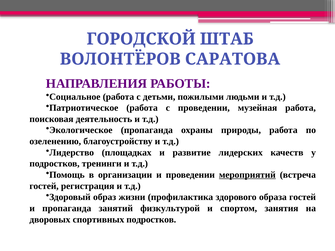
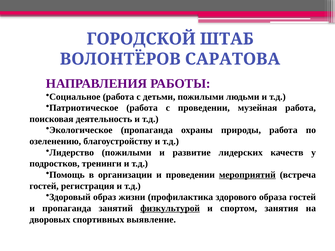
Лидерство площадках: площадках -> пожилыми (127, 153)
физкультурой underline: none -> present (170, 209)
спортивных подростков: подростков -> выявление (151, 220)
